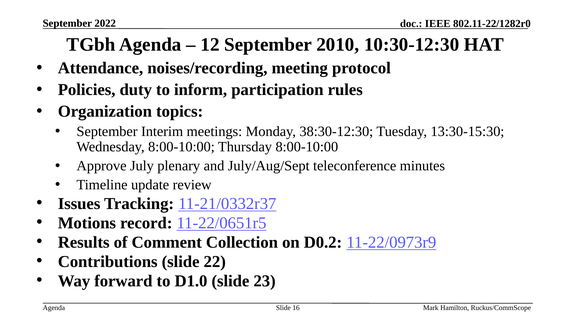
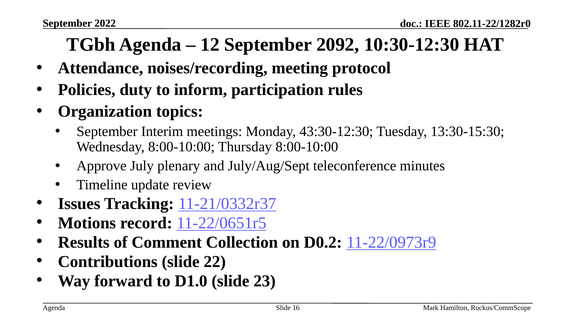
2010: 2010 -> 2092 (338, 45)
38:30-12:30: 38:30-12:30 -> 43:30-12:30 (336, 132)
